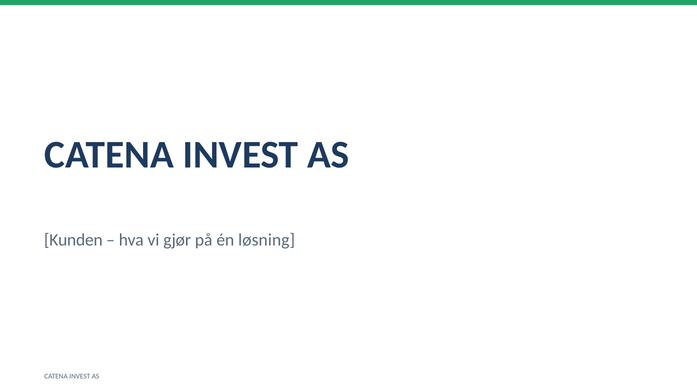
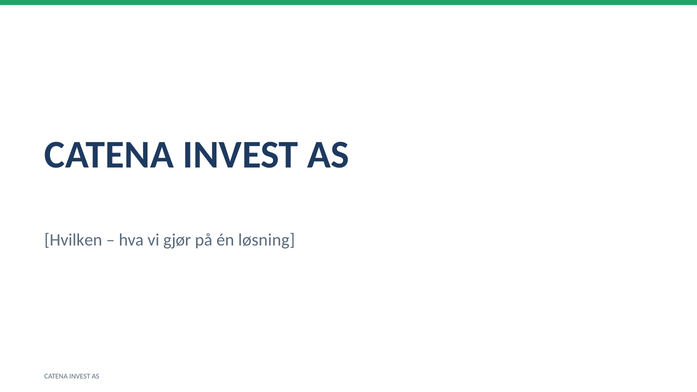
Kunden: Kunden -> Hvilken (73, 240)
